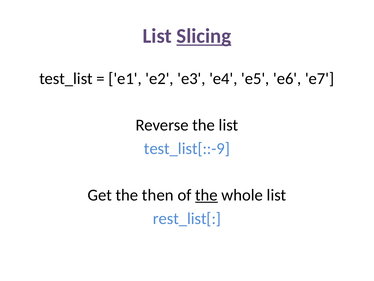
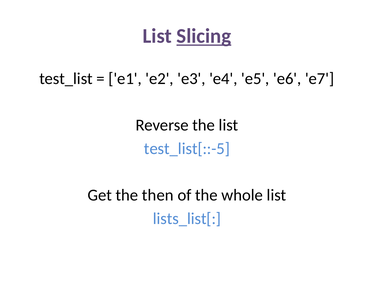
test_list[::-9: test_list[::-9 -> test_list[::-5 (187, 148)
the underline: present -> none (206, 195)
rest_list[: rest_list[ -> lists_list[ (187, 218)
